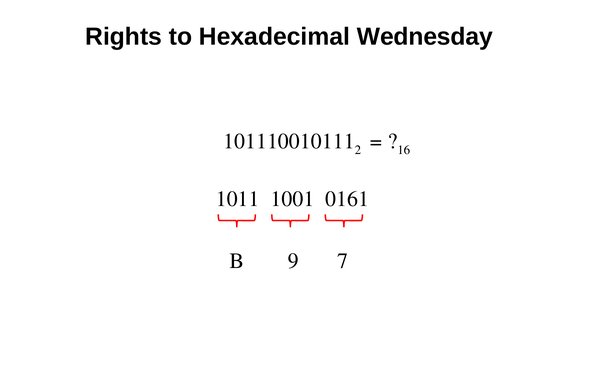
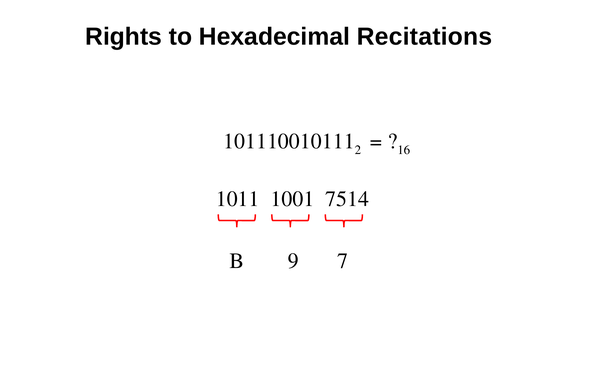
Wednesday: Wednesday -> Recitations (425, 37)
0161: 0161 -> 7514 (347, 199)
